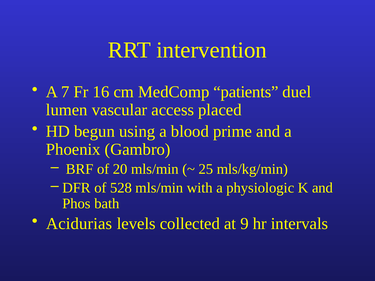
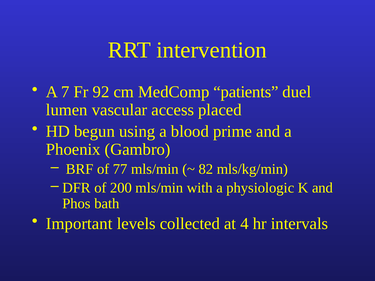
16: 16 -> 92 (101, 92)
20: 20 -> 77 (120, 169)
25: 25 -> 82 (206, 169)
528: 528 -> 200 (121, 188)
Acidurias: Acidurias -> Important (79, 224)
9: 9 -> 4 (244, 224)
